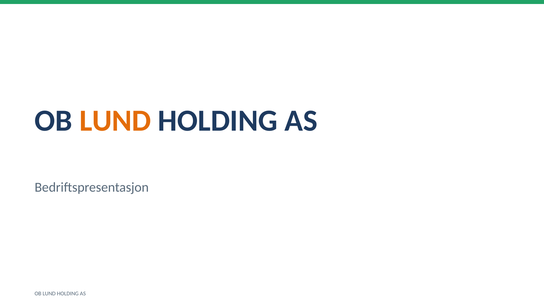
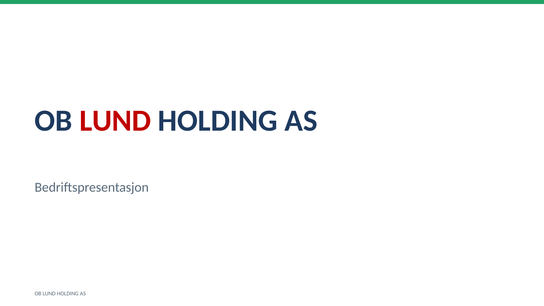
LUND colour: orange -> red (115, 121)
